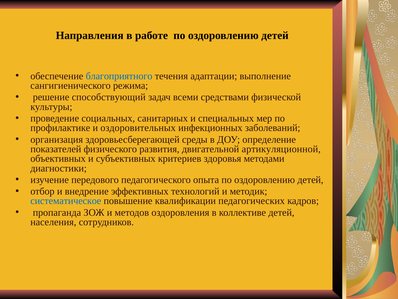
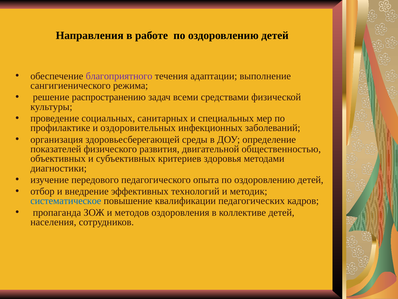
благоприятного colour: blue -> purple (119, 76)
способствующий: способствующий -> распространению (109, 97)
артикуляционной: артикуляционной -> общественностью (281, 149)
